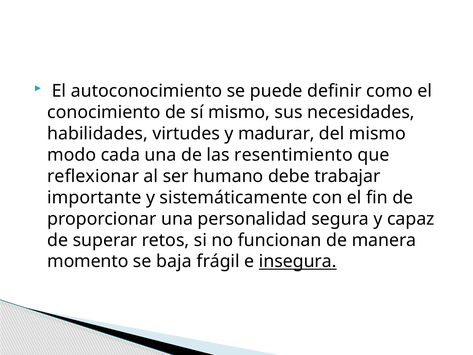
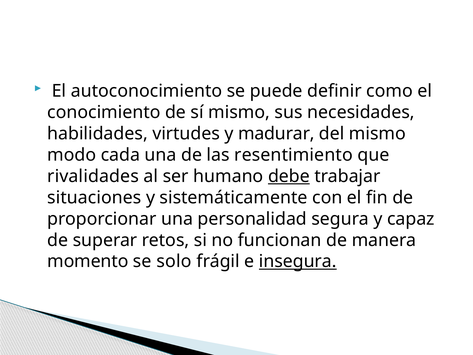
reflexionar: reflexionar -> rivalidades (93, 176)
debe underline: none -> present (289, 176)
importante: importante -> situaciones (94, 197)
baja: baja -> solo (174, 261)
